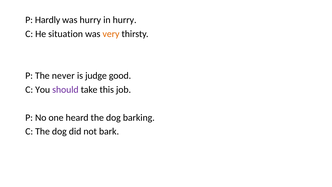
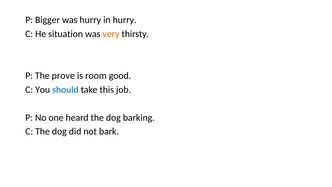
Hardly: Hardly -> Bigger (48, 20)
never: never -> prove (63, 76)
judge: judge -> room (96, 76)
should colour: purple -> blue (65, 90)
